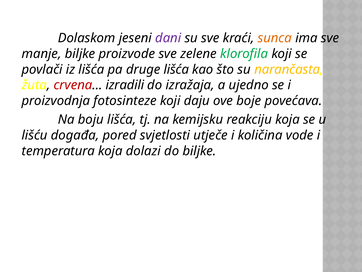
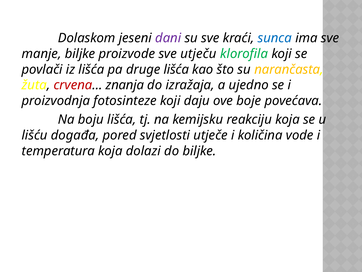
sunca colour: orange -> blue (275, 38)
zelene: zelene -> utječu (198, 54)
izradili: izradili -> znanja (125, 85)
